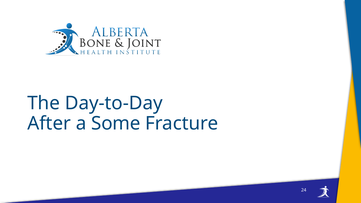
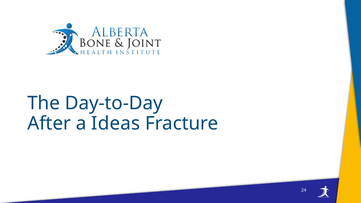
Some: Some -> Ideas (116, 123)
